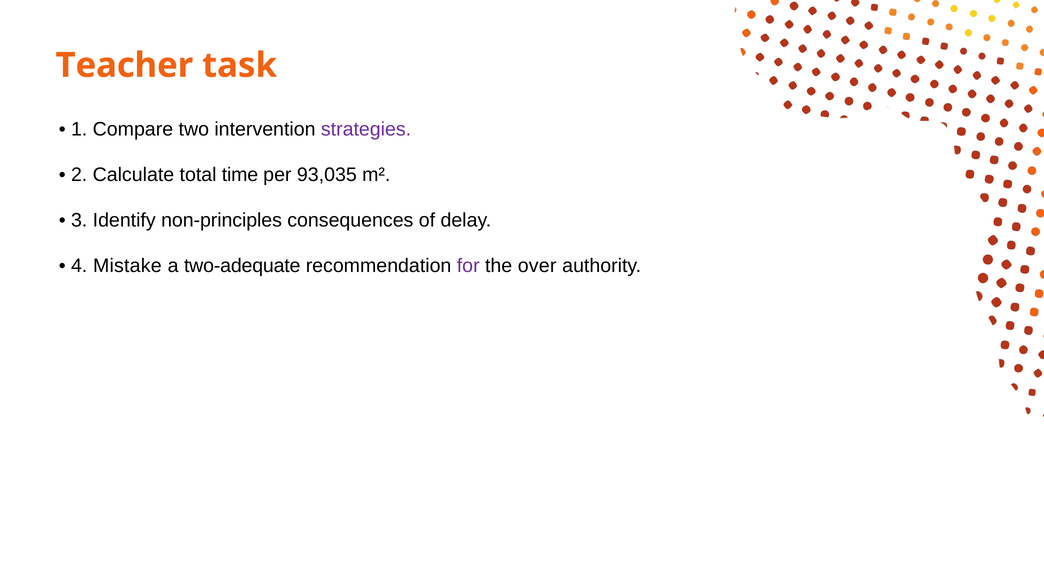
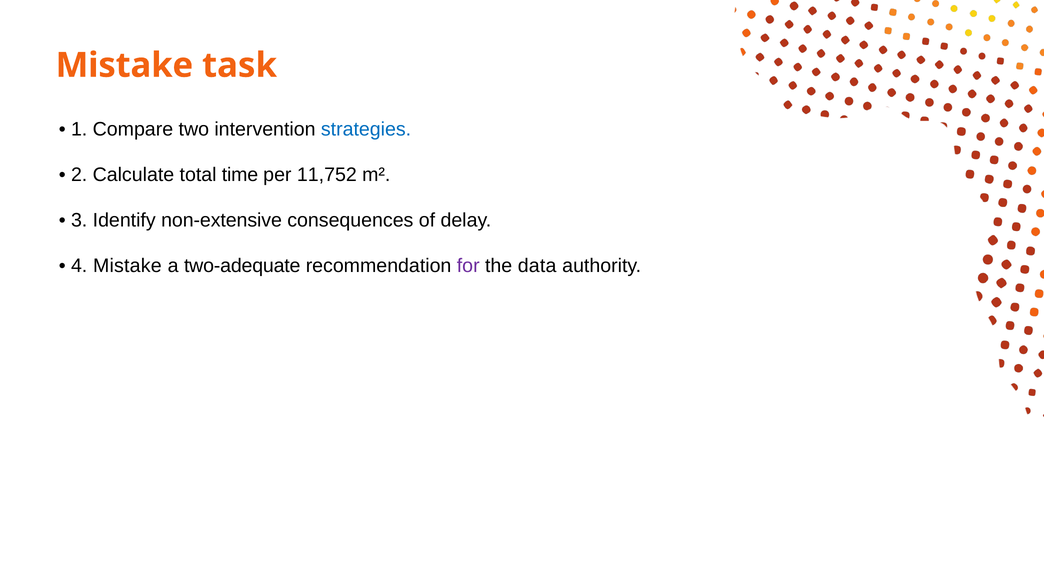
Teacher: Teacher -> Mistake (124, 65)
strategies colour: purple -> blue (366, 129)
93,035: 93,035 -> 11,752 (327, 175)
non-principles: non-principles -> non-extensive (222, 220)
over: over -> data (537, 266)
